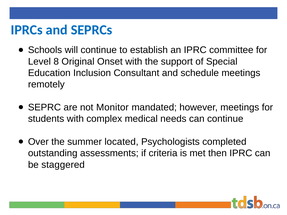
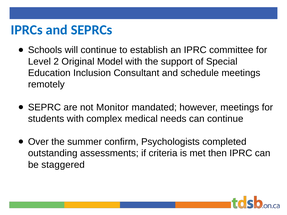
8: 8 -> 2 (56, 62)
Onset: Onset -> Model (110, 62)
located: located -> confirm (122, 142)
